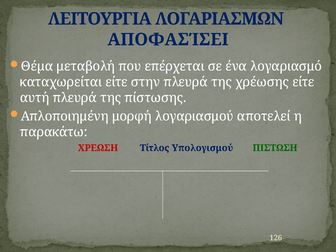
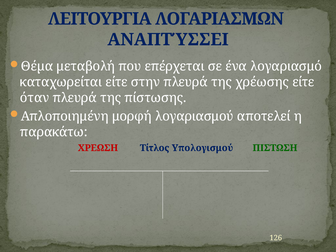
ΑΠΟΦΑΣΊΣΕΙ: ΑΠΟΦΑΣΊΣΕΙ -> ΑΝΑΠΤΎΣΣΕΙ (168, 40)
αυτή: αυτή -> όταν (35, 98)
